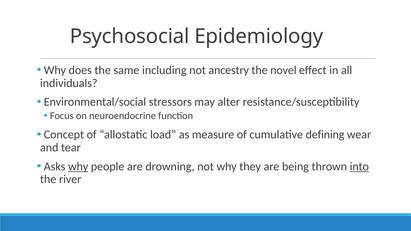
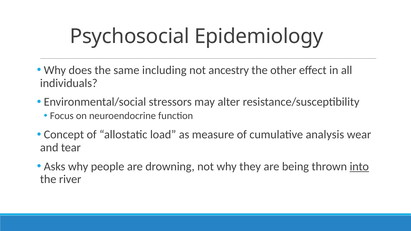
novel: novel -> other (283, 70)
defining: defining -> analysis (325, 135)
why underline: present -> none (78, 167)
